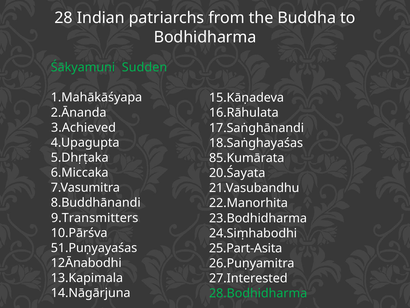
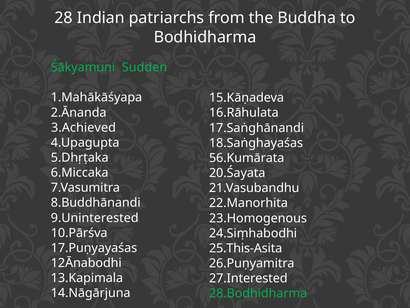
85.Kumārata: 85.Kumārata -> 56.Kumārata (247, 158)
9.Transmitters: 9.Transmitters -> 9.Uninterested (95, 218)
23.Bodhidharma: 23.Bodhidharma -> 23.Homogenous (258, 218)
51.Puṇyayaśas: 51.Puṇyayaśas -> 17.Puṇyayaśas (94, 248)
25.Part-Asita: 25.Part-Asita -> 25.This-Asita (246, 248)
